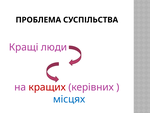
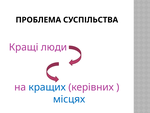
кращих colour: red -> blue (47, 87)
